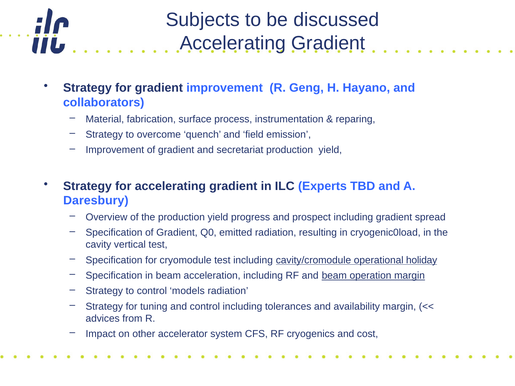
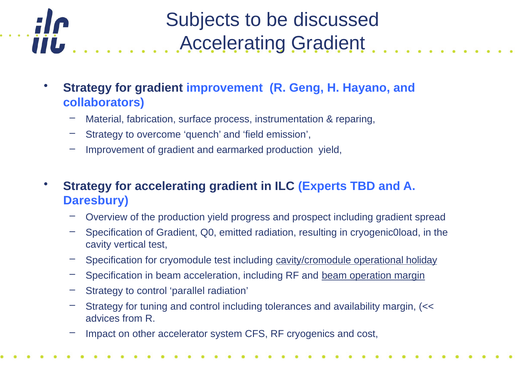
secretariat: secretariat -> earmarked (240, 150)
models: models -> parallel (187, 291)
